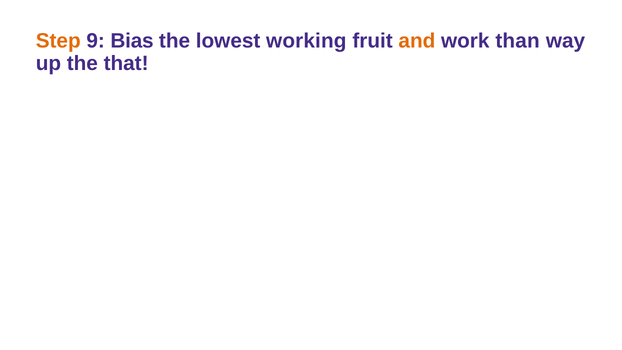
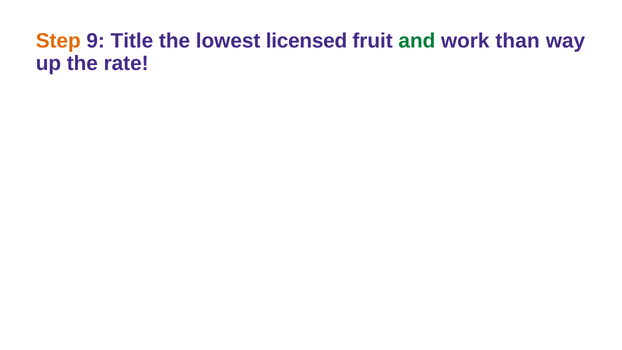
Bias: Bias -> Title (132, 41)
working: working -> licensed (306, 41)
and colour: orange -> green (417, 41)
that: that -> rate (126, 63)
